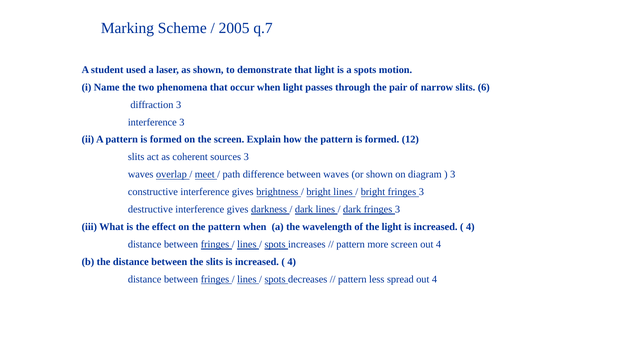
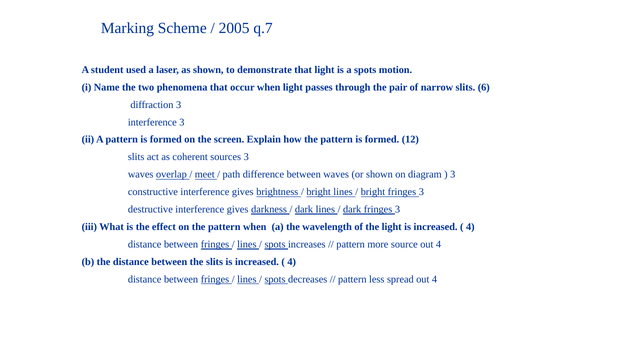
more screen: screen -> source (404, 244)
